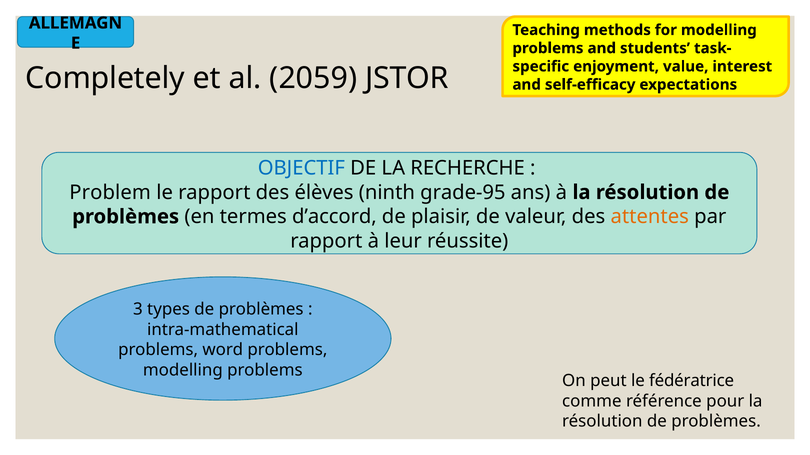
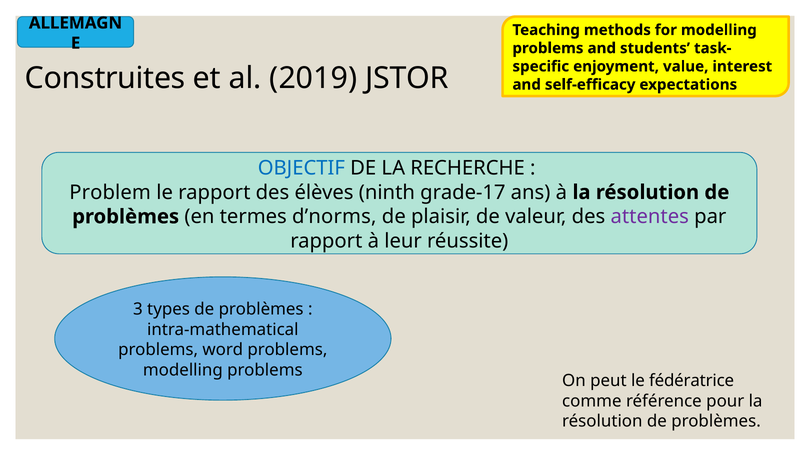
Completely: Completely -> Construites (105, 78)
2059: 2059 -> 2019 (313, 78)
grade-95: grade-95 -> grade-17 (463, 193)
d’accord: d’accord -> d’norms (334, 217)
attentes colour: orange -> purple (650, 217)
